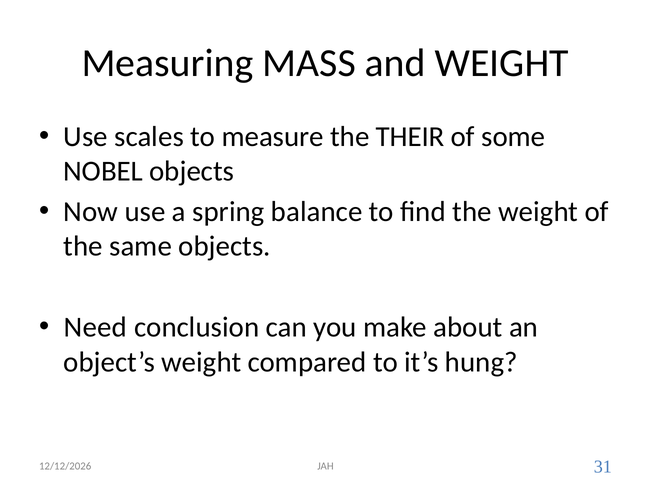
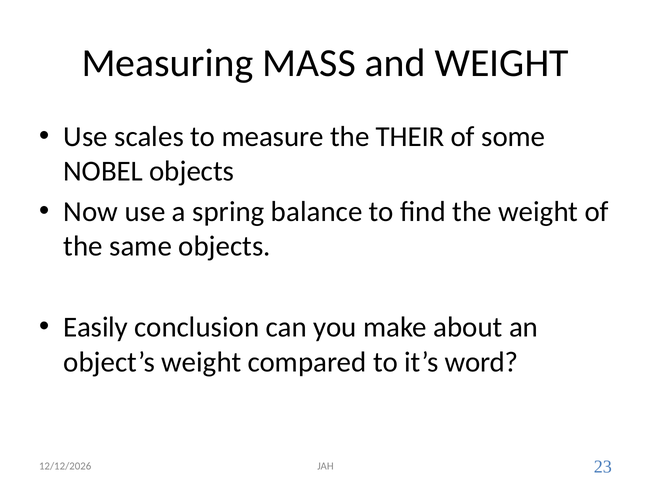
Need: Need -> Easily (96, 328)
hung: hung -> word (482, 362)
31: 31 -> 23 (603, 467)
